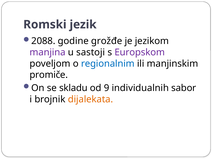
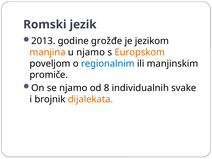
2088: 2088 -> 2013 (43, 41)
manjina colour: purple -> orange (48, 52)
u sastoji: sastoji -> njamo (91, 52)
Europskom colour: purple -> orange (140, 52)
se skladu: skladu -> njamo (73, 88)
9: 9 -> 8 (107, 88)
sabor: sabor -> svake (184, 88)
